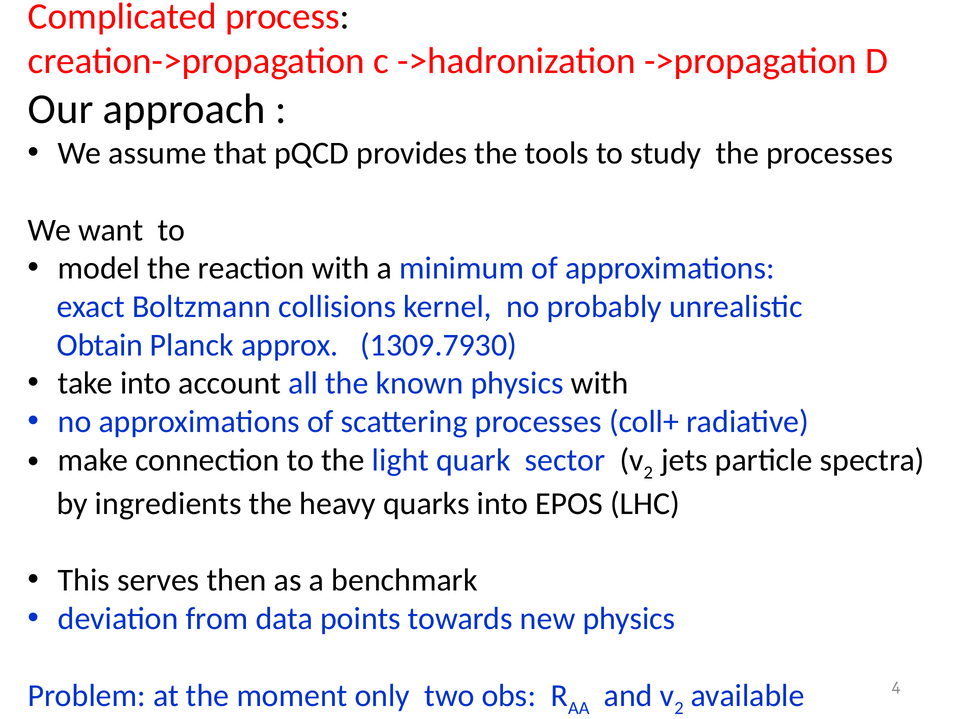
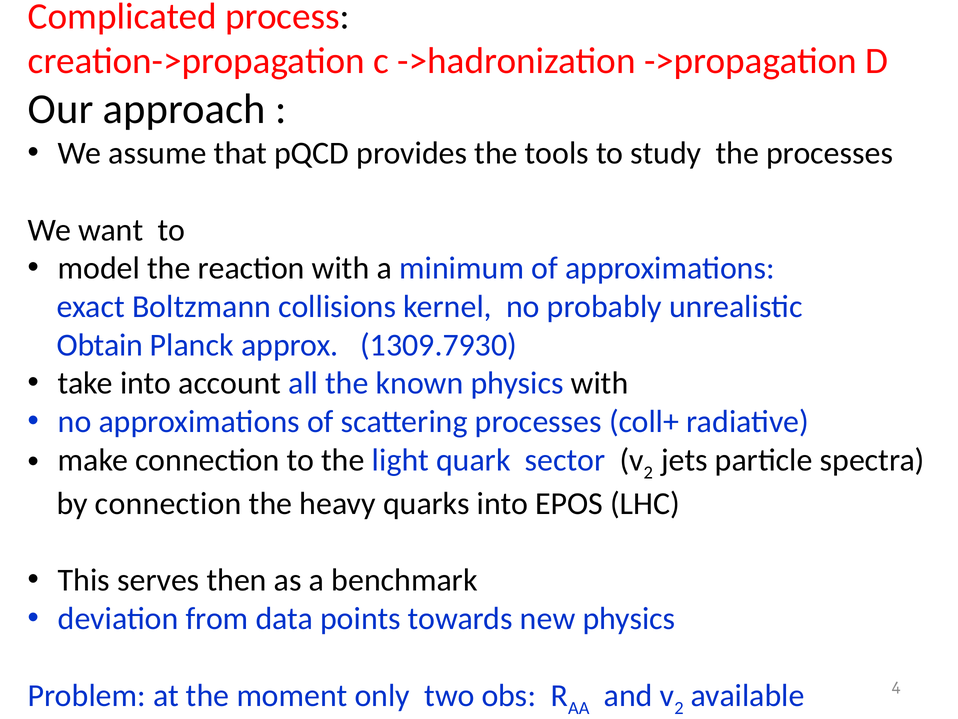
by ingredients: ingredients -> connection (168, 503)
